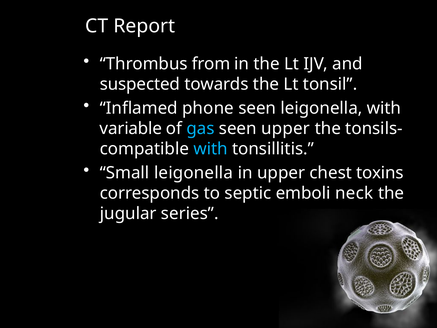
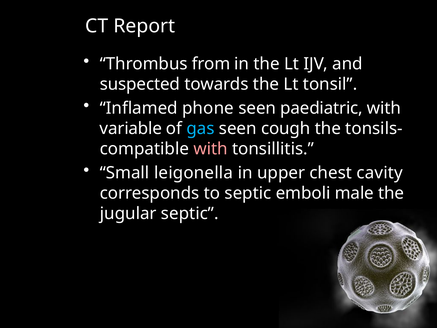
seen leigonella: leigonella -> paediatric (322, 108)
seen upper: upper -> cough (286, 129)
with colour: light blue -> pink (211, 149)
toxins: toxins -> cavity (380, 173)
neck: neck -> male (354, 193)
jugular series: series -> septic (190, 214)
